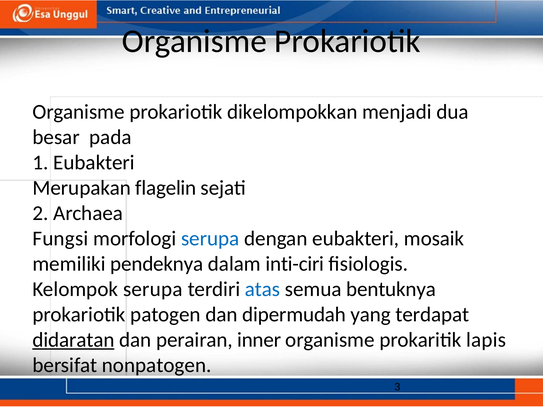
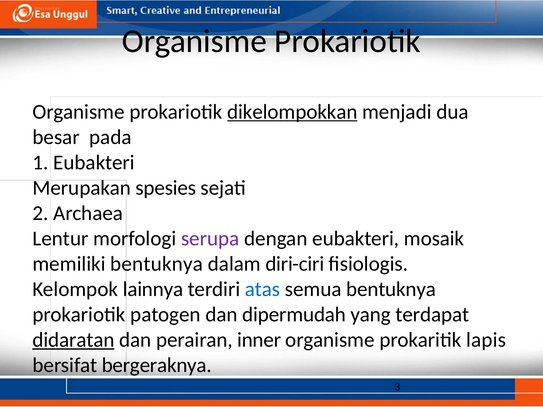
dikelompokkan underline: none -> present (292, 112)
flagelin: flagelin -> spesies (166, 188)
Fungsi: Fungsi -> Lentur (60, 239)
serupa colour: blue -> purple (210, 239)
memiliki pendeknya: pendeknya -> bentuknya (157, 264)
inti-ciri: inti-ciri -> diri-ciri (295, 264)
Kelompok serupa: serupa -> lainnya (153, 289)
nonpatogen: nonpatogen -> bergeraknya (157, 365)
